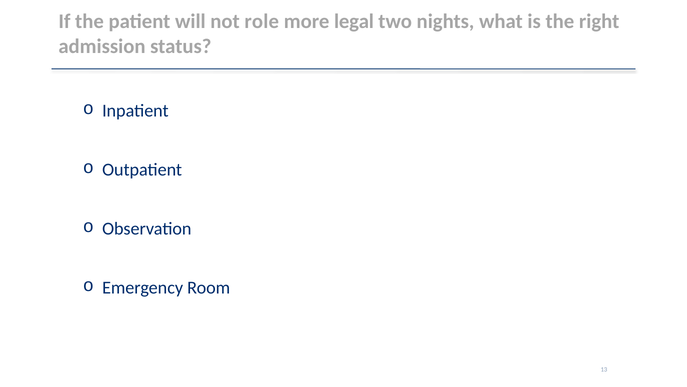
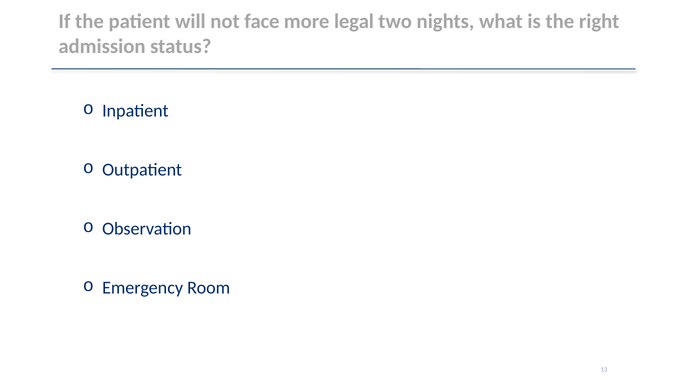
role: role -> face (262, 21)
